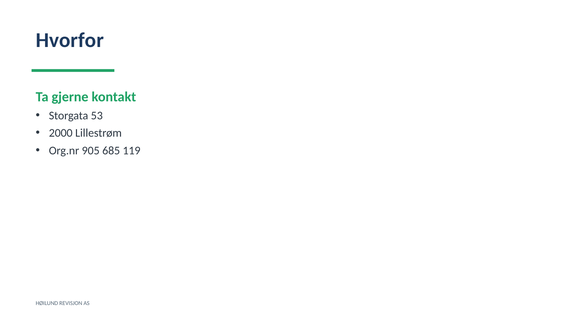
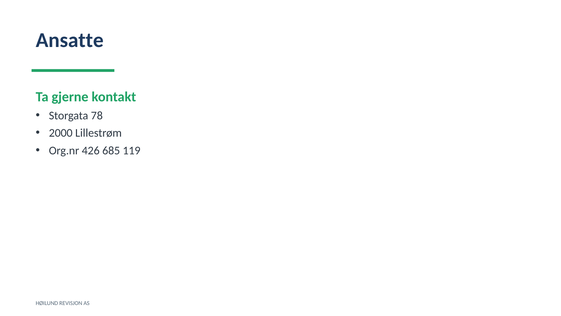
Hvorfor: Hvorfor -> Ansatte (70, 40)
53: 53 -> 78 (97, 115)
905: 905 -> 426 (91, 150)
